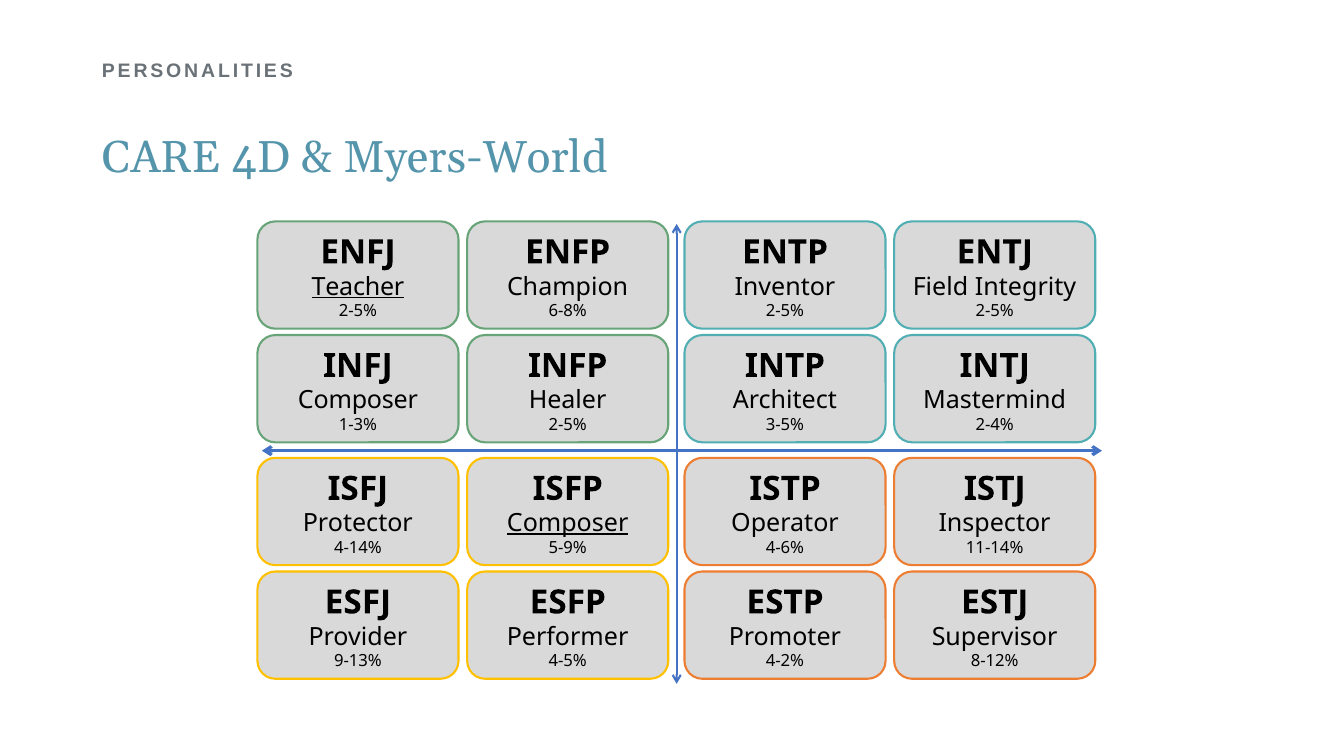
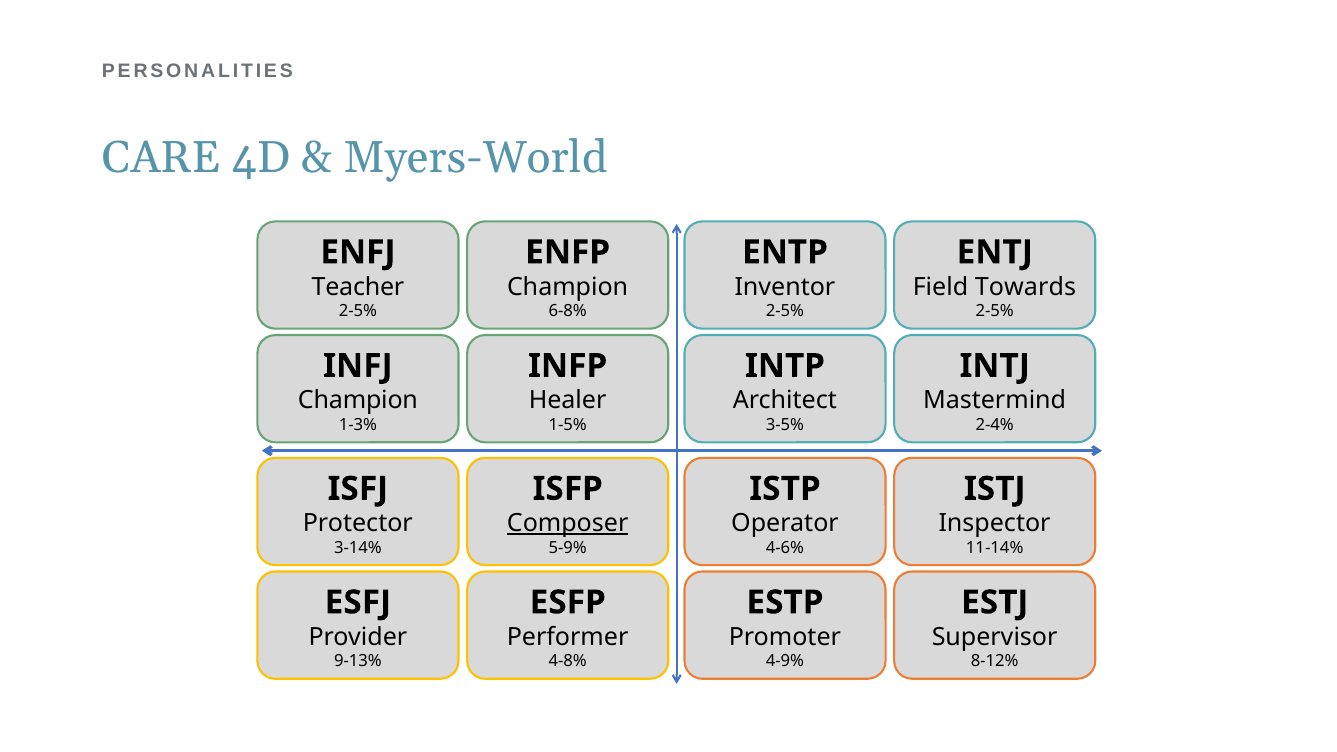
Teacher underline: present -> none (358, 287)
Integrity: Integrity -> Towards (1025, 287)
Composer: Composer -> Champion (358, 400)
2-5%: 2-5% -> 1-5% (568, 425)
4-14%: 4-14% -> 3-14% (358, 548)
4-5%: 4-5% -> 4-8% (568, 661)
4-2%: 4-2% -> 4-9% (785, 661)
